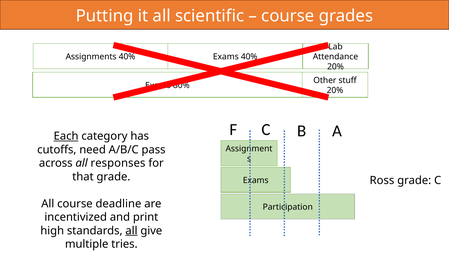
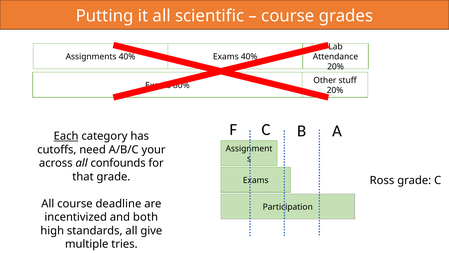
pass: pass -> your (154, 149)
responses: responses -> confounds (118, 163)
print: print -> both (146, 217)
all underline: present -> none (131, 230)
